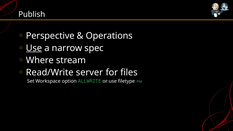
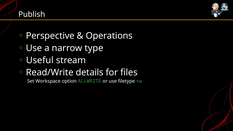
Use underline: present -> none (34, 48)
spec: spec -> type (94, 48)
Where: Where -> Useful (40, 60)
server: server -> details (90, 73)
